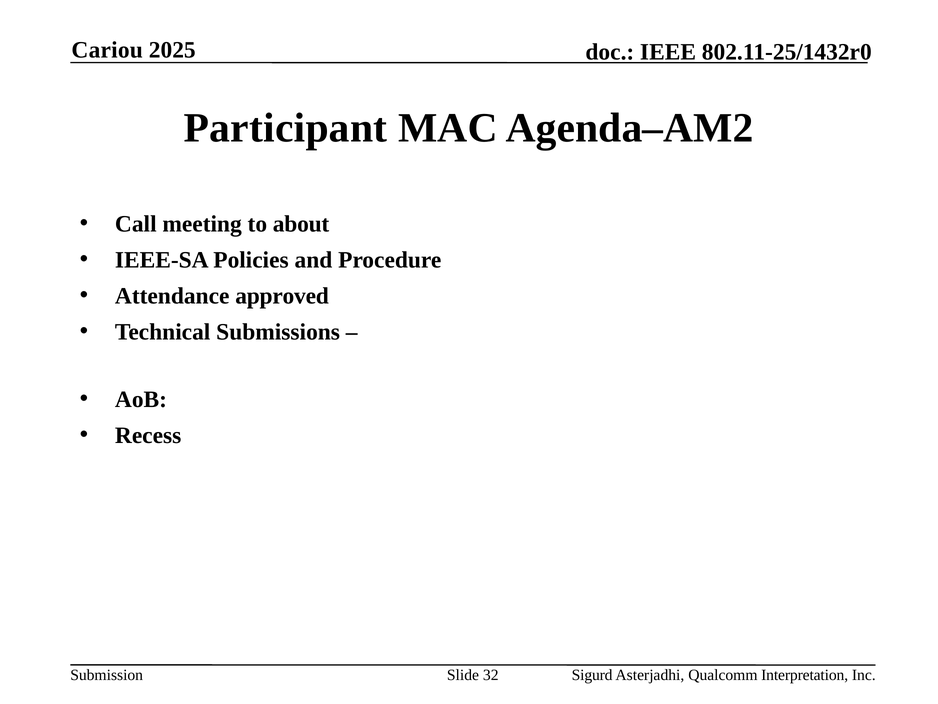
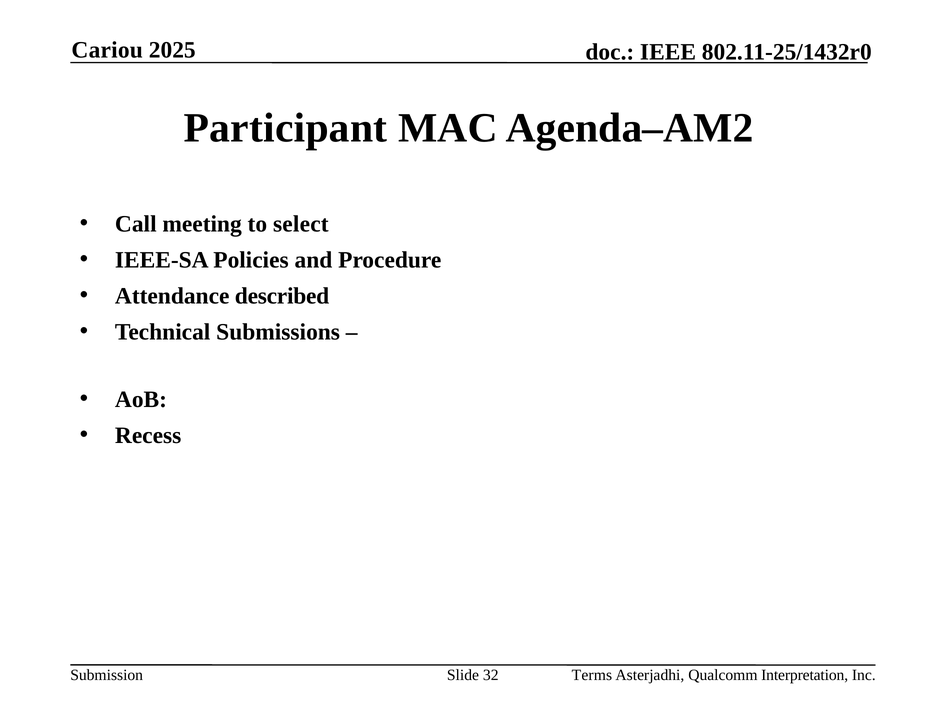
about: about -> select (301, 224)
approved: approved -> described (282, 296)
Sigurd: Sigurd -> Terms (592, 675)
